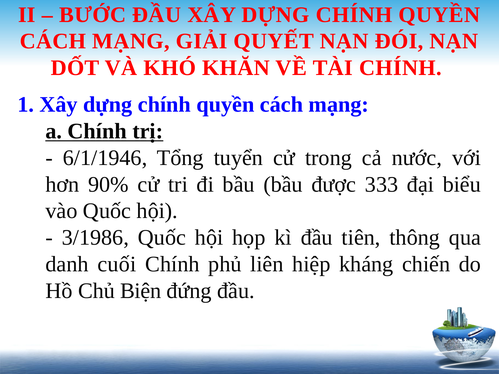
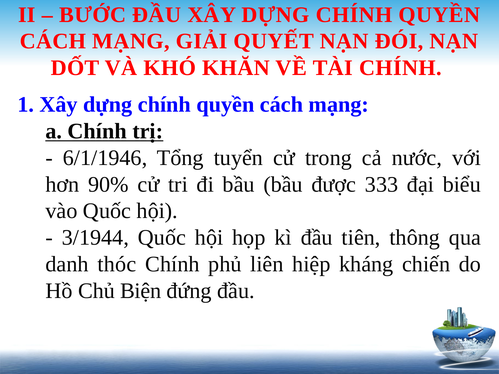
3/1986: 3/1986 -> 3/1944 (95, 238)
cuối: cuối -> thóc (117, 264)
